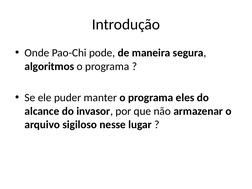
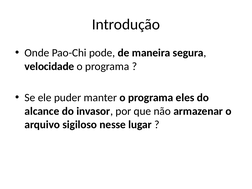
algoritmos: algoritmos -> velocidade (49, 66)
